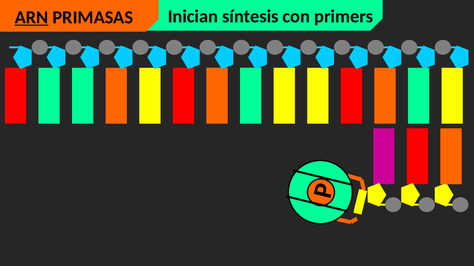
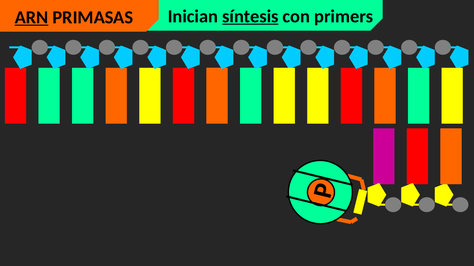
síntesis underline: none -> present (250, 16)
